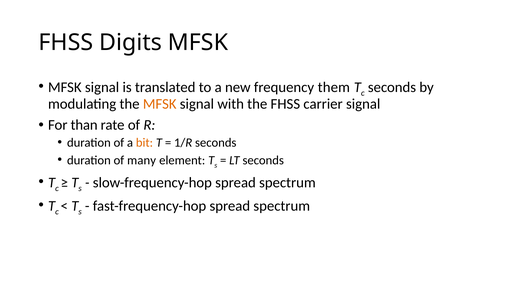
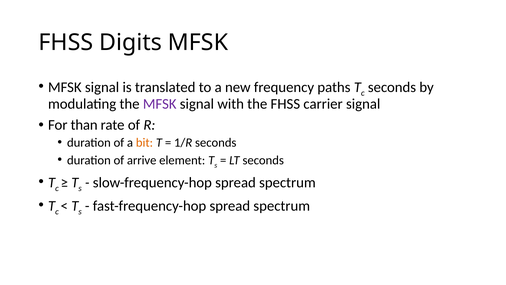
them: them -> paths (334, 87)
MFSK colour: orange -> purple (160, 104)
many: many -> arrive (142, 160)
